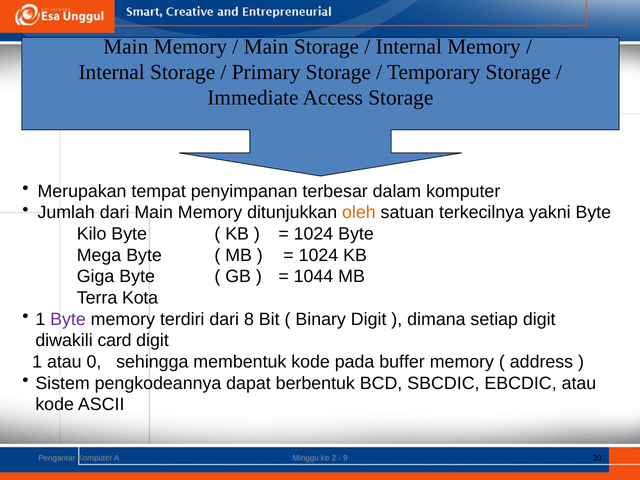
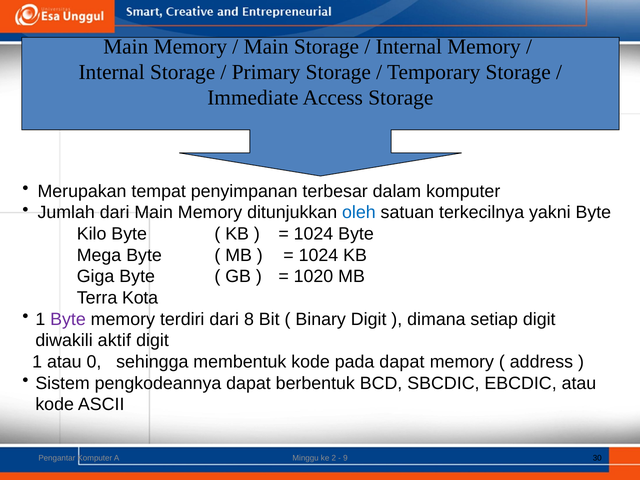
oleh colour: orange -> blue (359, 213)
1044: 1044 -> 1020 (313, 277)
card: card -> aktif (114, 341)
pada buffer: buffer -> dapat (402, 362)
